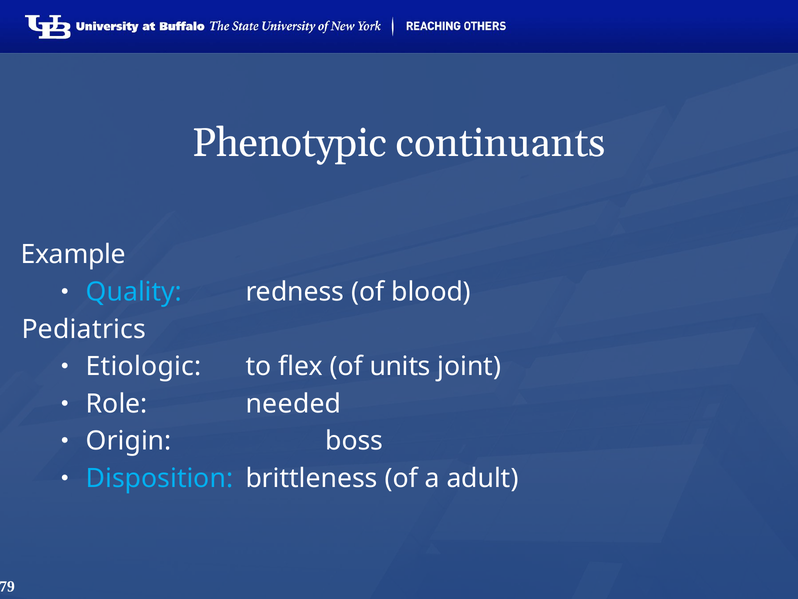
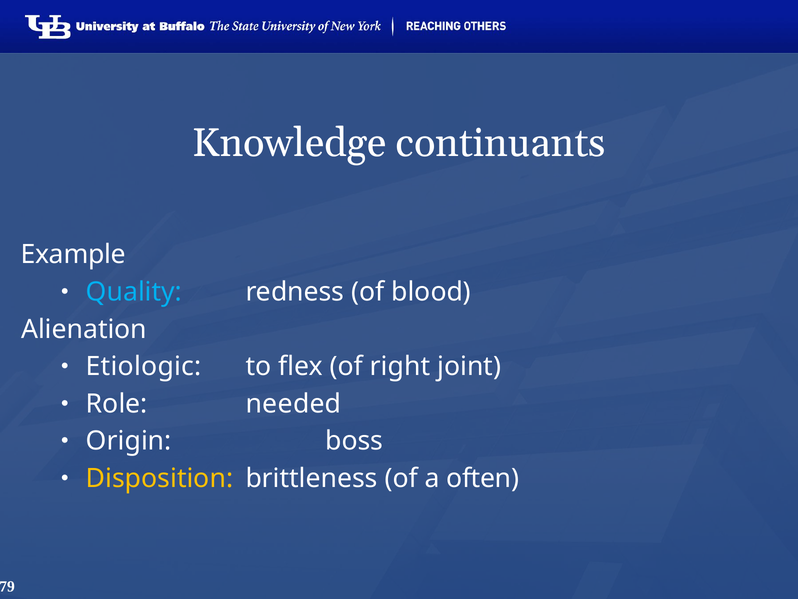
Phenotypic: Phenotypic -> Knowledge (289, 143)
Pediatrics: Pediatrics -> Alienation (84, 329)
units: units -> right (400, 366)
Disposition colour: light blue -> yellow (160, 478)
adult: adult -> often (483, 478)
